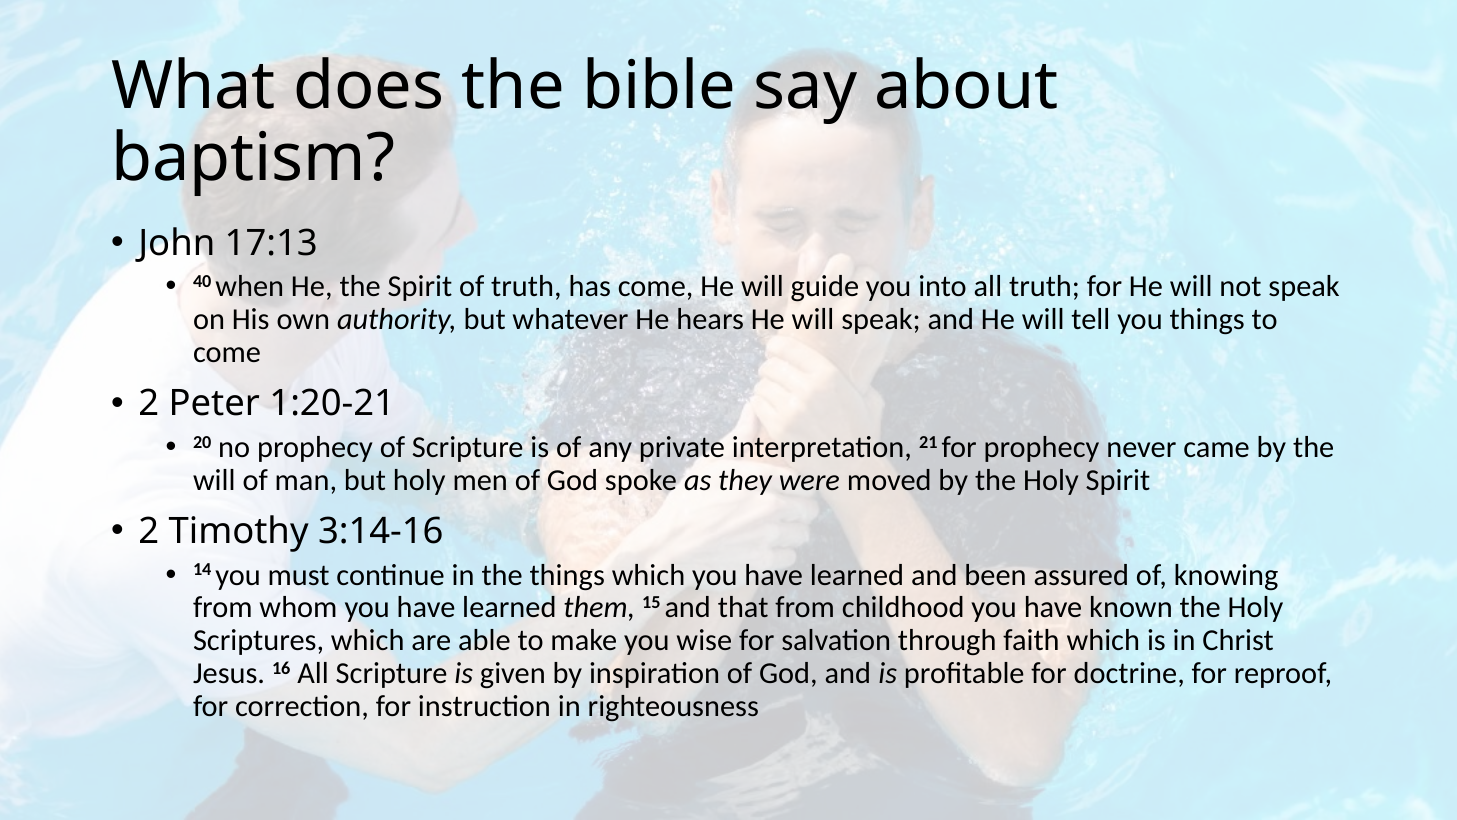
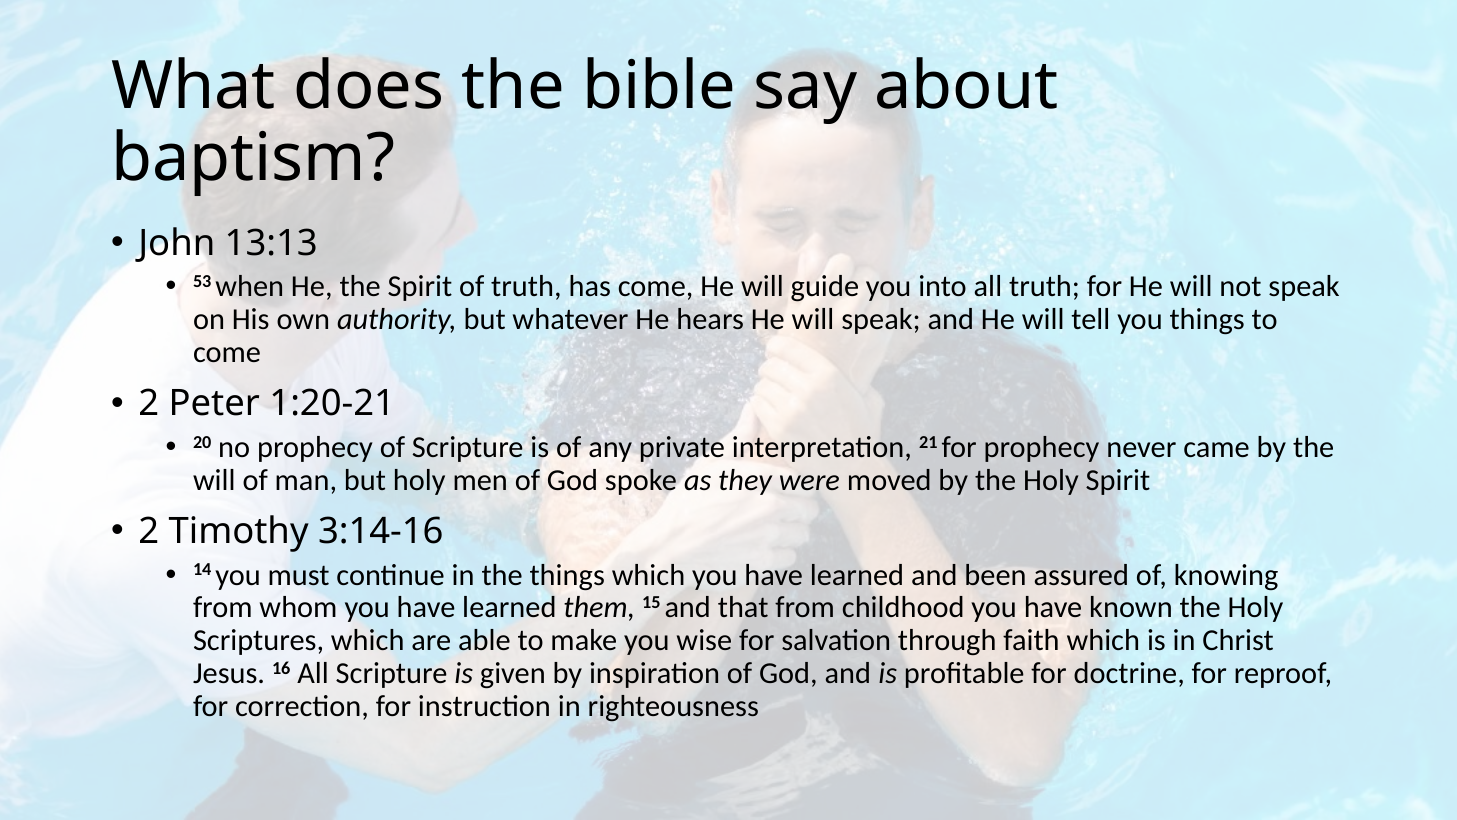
17:13: 17:13 -> 13:13 (271, 243)
40: 40 -> 53 (202, 281)
